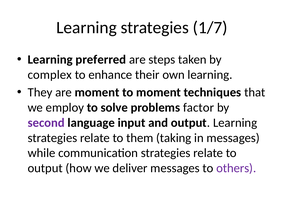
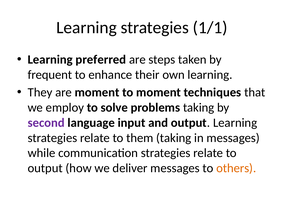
1/7: 1/7 -> 1/1 (210, 27)
complex: complex -> frequent (50, 75)
problems factor: factor -> taking (199, 108)
others colour: purple -> orange (236, 168)
